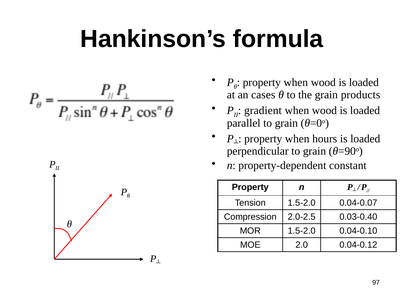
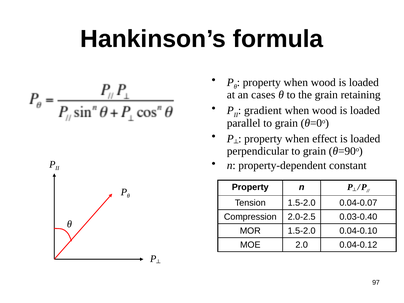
products: products -> retaining (361, 95)
hours: hours -> effect (325, 139)
